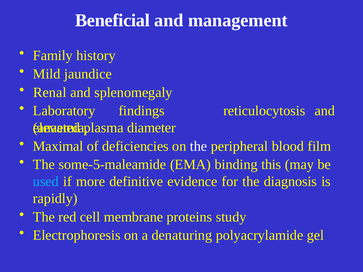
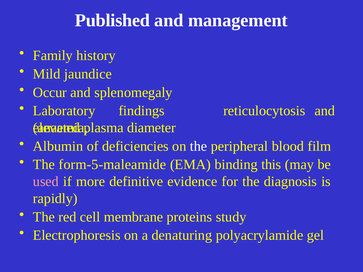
Beneficial: Beneficial -> Published (112, 20)
Renal: Renal -> Occur (50, 92)
Maximal: Maximal -> Albumin (58, 146)
some-5-maleamide: some-5-maleamide -> form-5-maleamide (112, 165)
used colour: light blue -> pink (46, 182)
